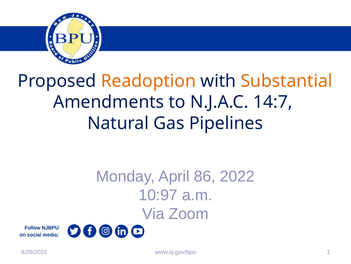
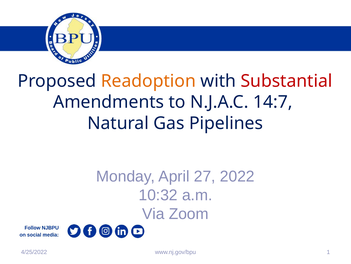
Substantial colour: orange -> red (286, 81)
86: 86 -> 27 (205, 176)
10:97: 10:97 -> 10:32 (158, 195)
